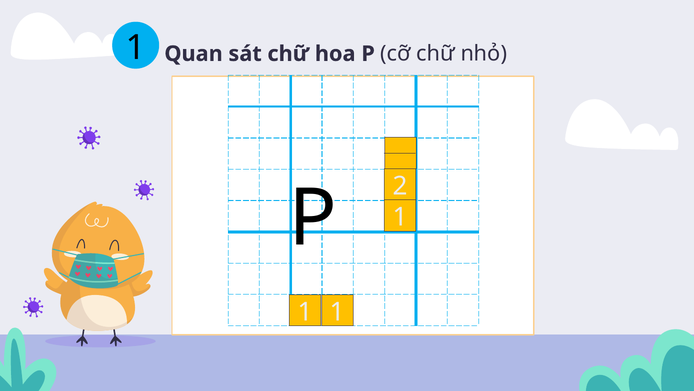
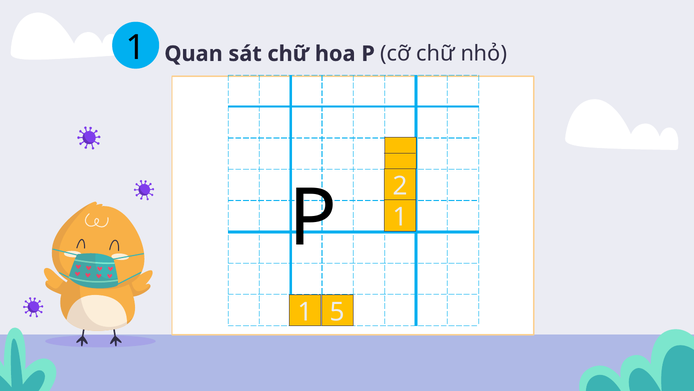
1: 1 -> 5 (337, 312)
